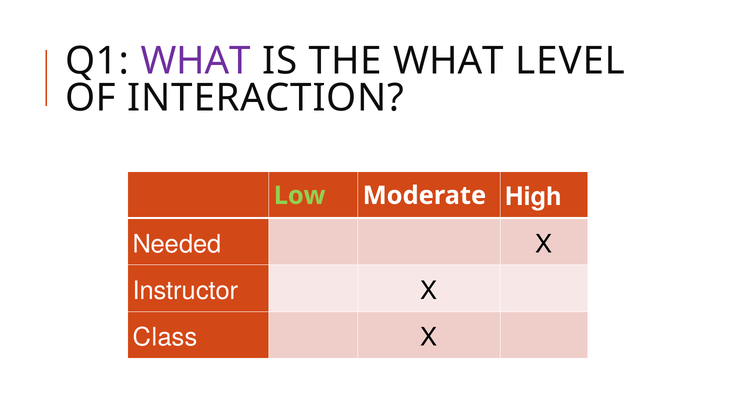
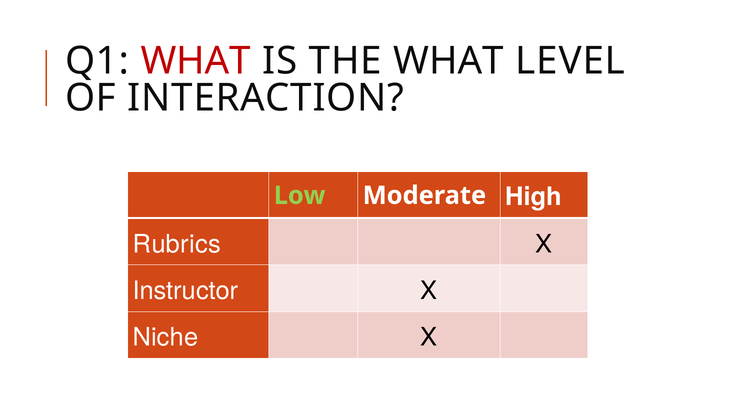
WHAT colour: purple -> red (196, 61)
Needed: Needed -> Rubrics (177, 244)
Class: Class -> Niche (165, 337)
